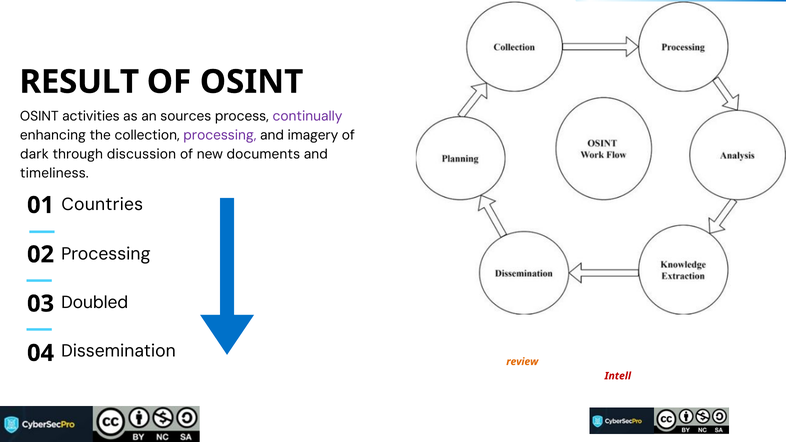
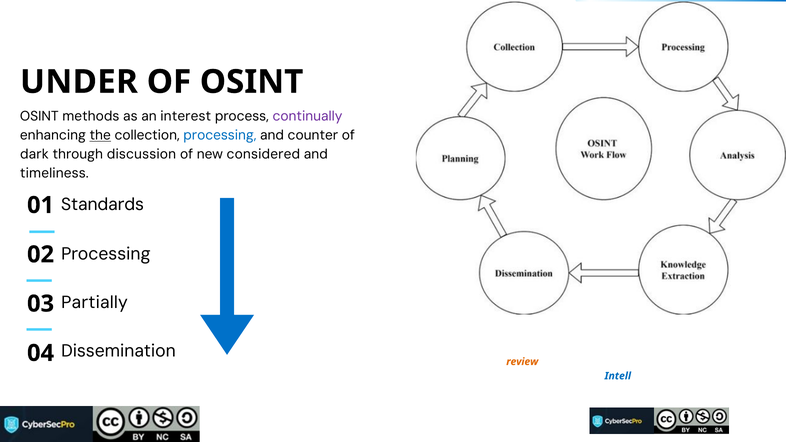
RESULT: RESULT -> UNDER (79, 82)
activities: activities -> methods (91, 116)
sources: sources -> interest (186, 116)
the underline: none -> present (100, 135)
processing colour: purple -> blue (220, 135)
imagery: imagery -> counter (313, 135)
documents: documents -> considered (263, 154)
Countries: Countries -> Standards (102, 205)
Doubled: Doubled -> Partially (95, 303)
Intell colour: red -> blue (618, 376)
